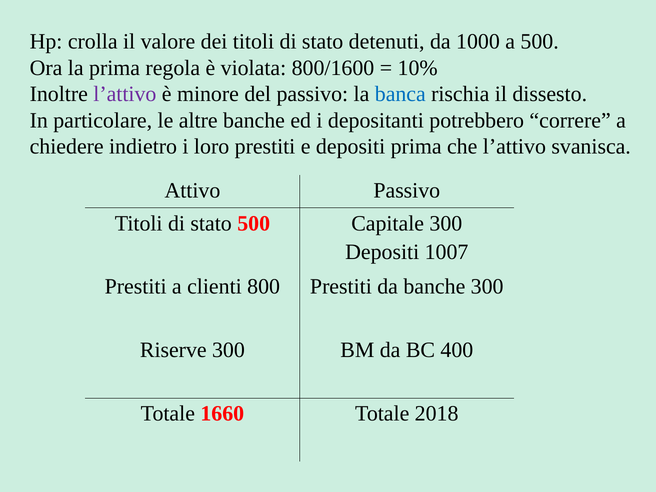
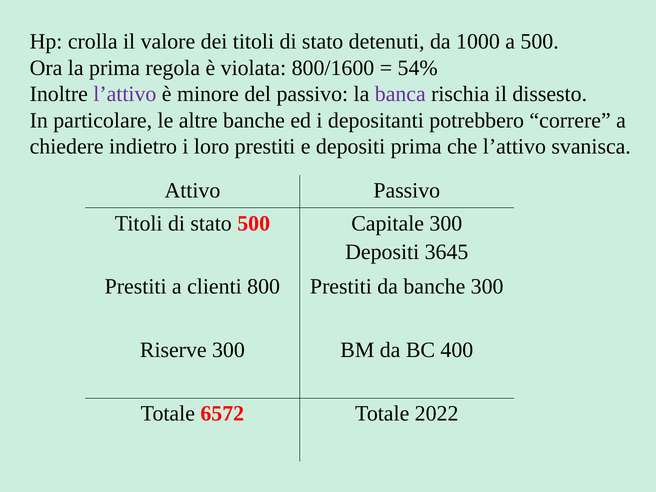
10%: 10% -> 54% (418, 68)
banca colour: blue -> purple (400, 94)
1007: 1007 -> 3645 (447, 252)
1660: 1660 -> 6572 (222, 414)
2018: 2018 -> 2022 (437, 414)
